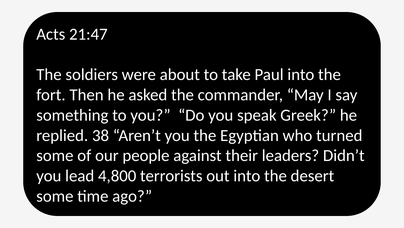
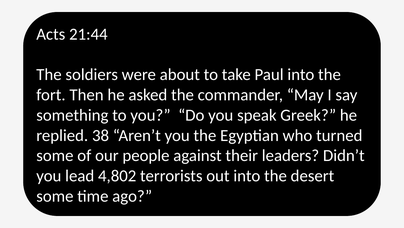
21:47: 21:47 -> 21:44 (88, 34)
4,800: 4,800 -> 4,802 (117, 175)
